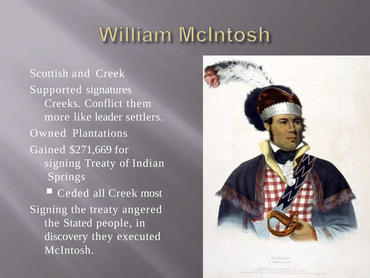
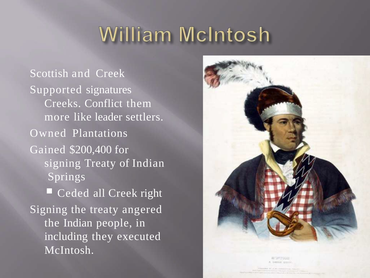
$271,669: $271,669 -> $200,400 (91, 149)
most: most -> right (151, 193)
the Stated: Stated -> Indian (78, 223)
discovery: discovery -> including (66, 236)
